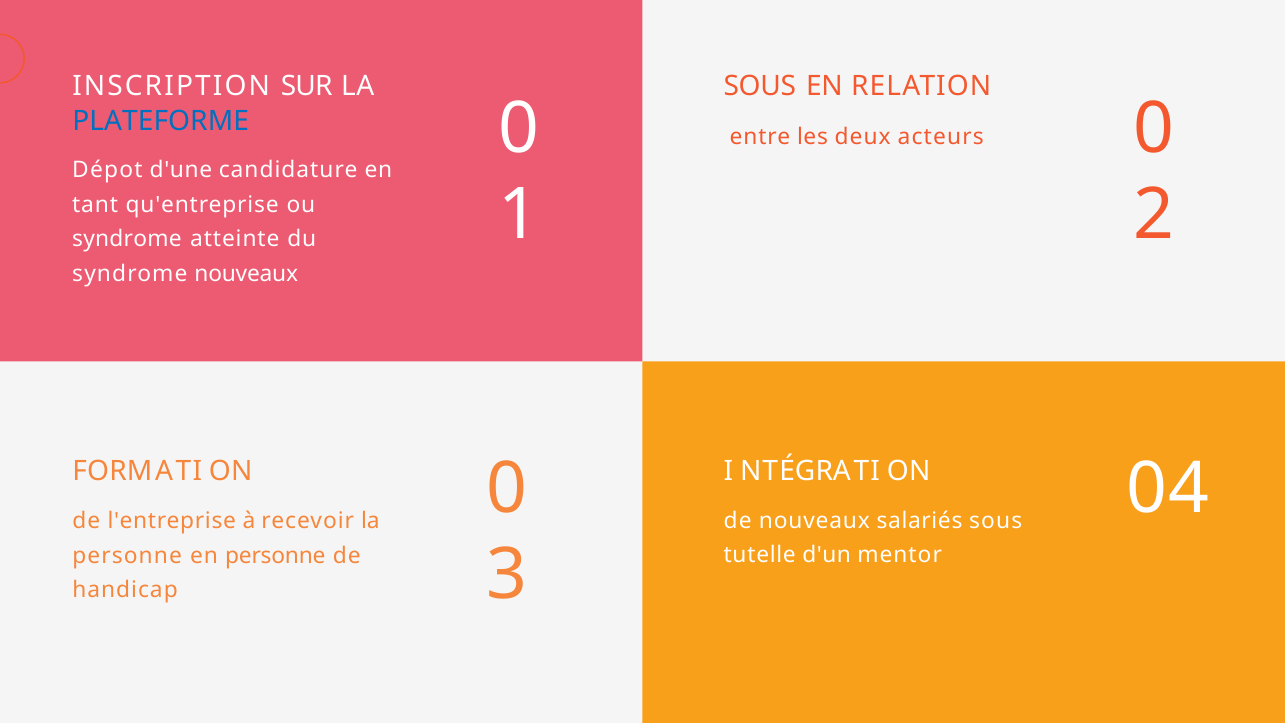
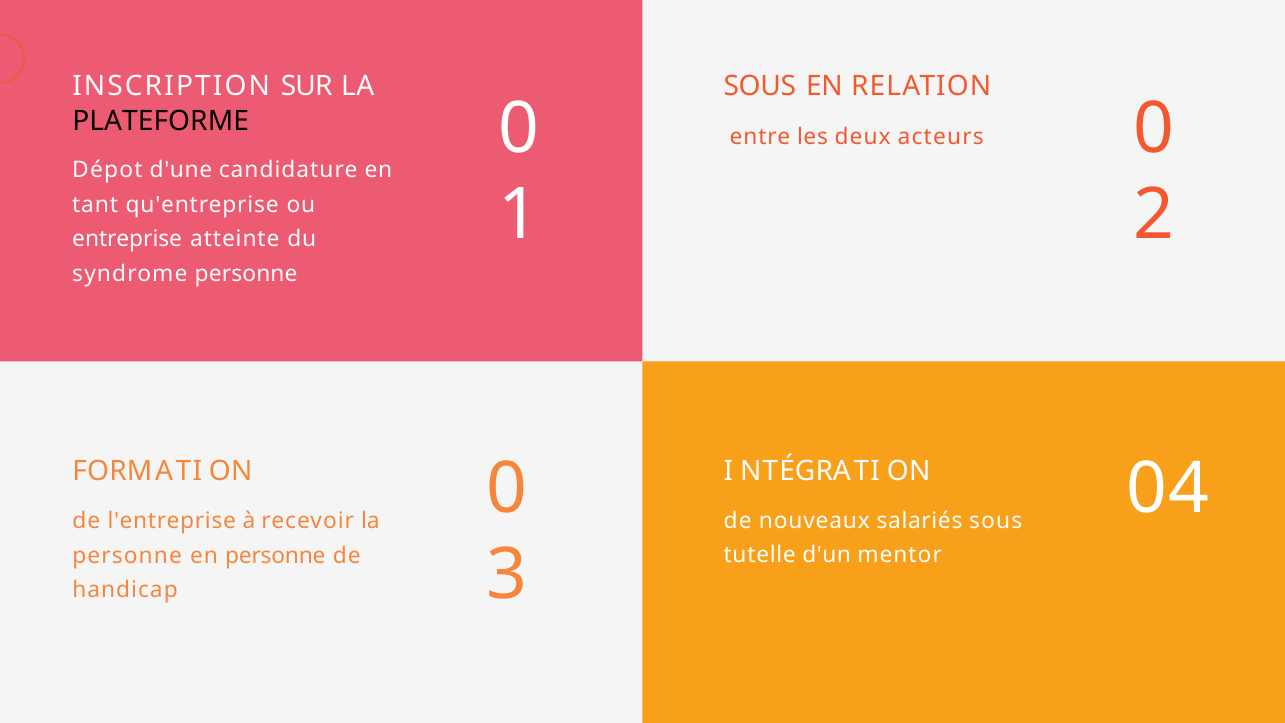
PLATEFORME colour: blue -> black (161, 121)
syndrome: syndrome -> entreprise (127, 239)
syndrome nouveaux: nouveaux -> personne (246, 274)
